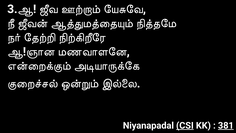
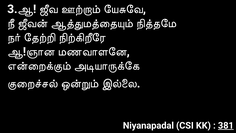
CSI underline: present -> none (185, 125)
